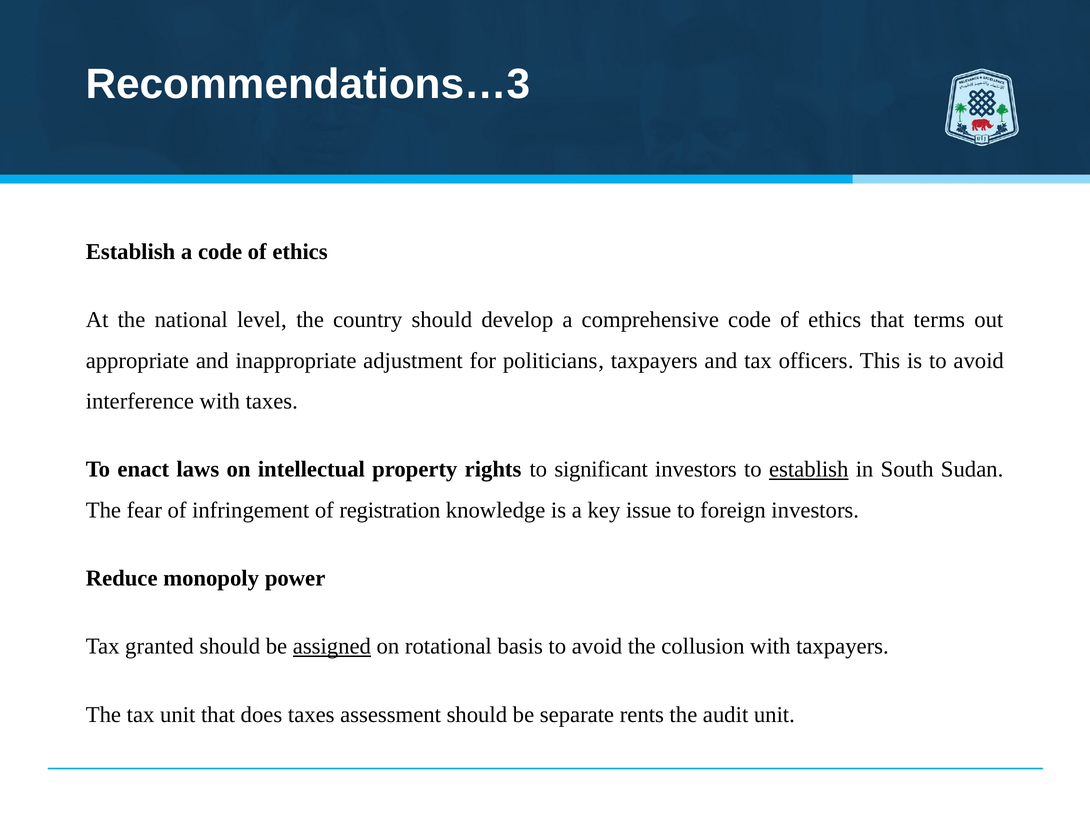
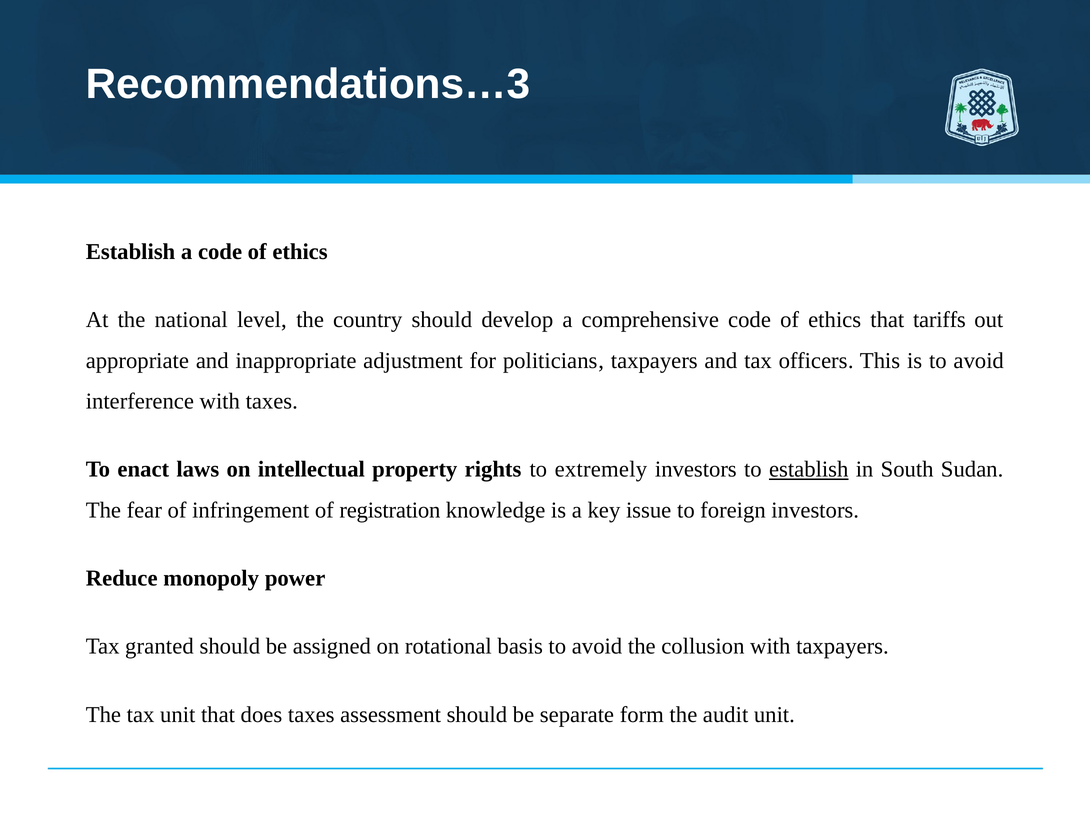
terms: terms -> tariffs (939, 320)
significant: significant -> extremely (601, 470)
assigned underline: present -> none (332, 647)
rents: rents -> form (642, 715)
